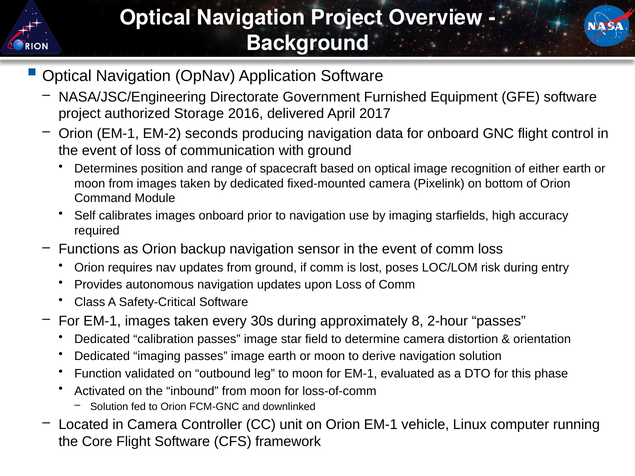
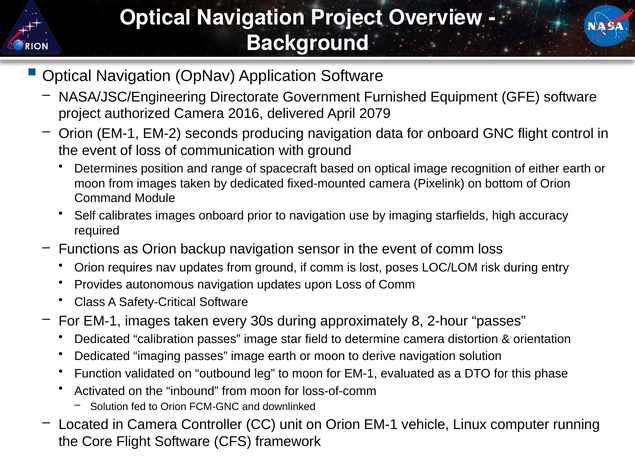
authorized Storage: Storage -> Camera (199, 114)
2017: 2017 -> 2079 (375, 114)
